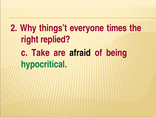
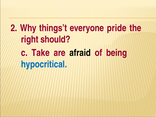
times: times -> pride (117, 28)
replied: replied -> should (55, 39)
hypocritical colour: green -> blue (44, 64)
